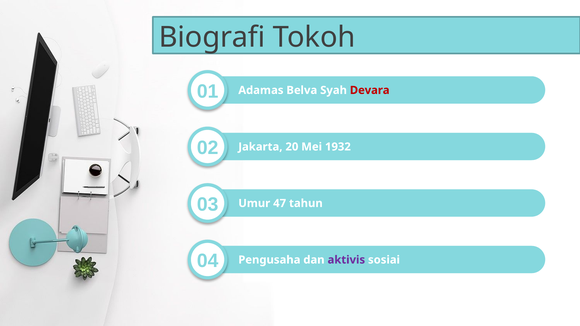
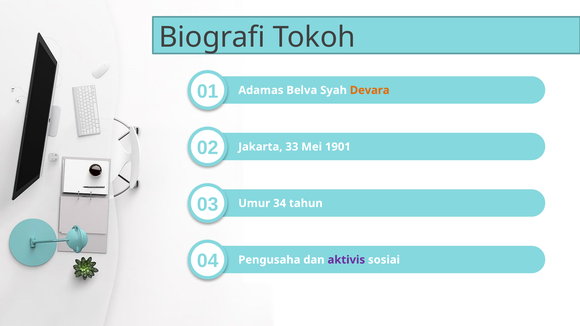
Devara colour: red -> orange (370, 90)
20: 20 -> 33 (292, 147)
1932: 1932 -> 1901 (338, 147)
47: 47 -> 34 (280, 203)
